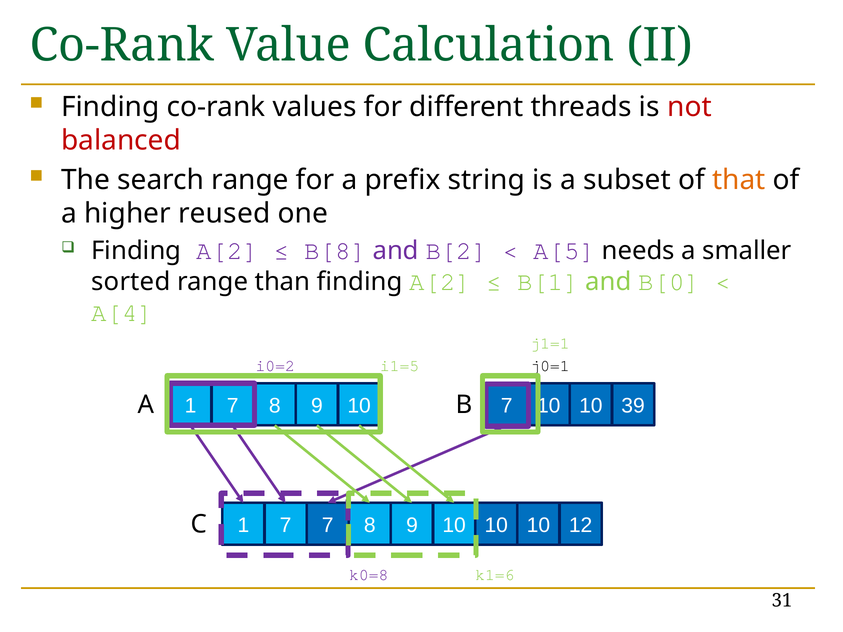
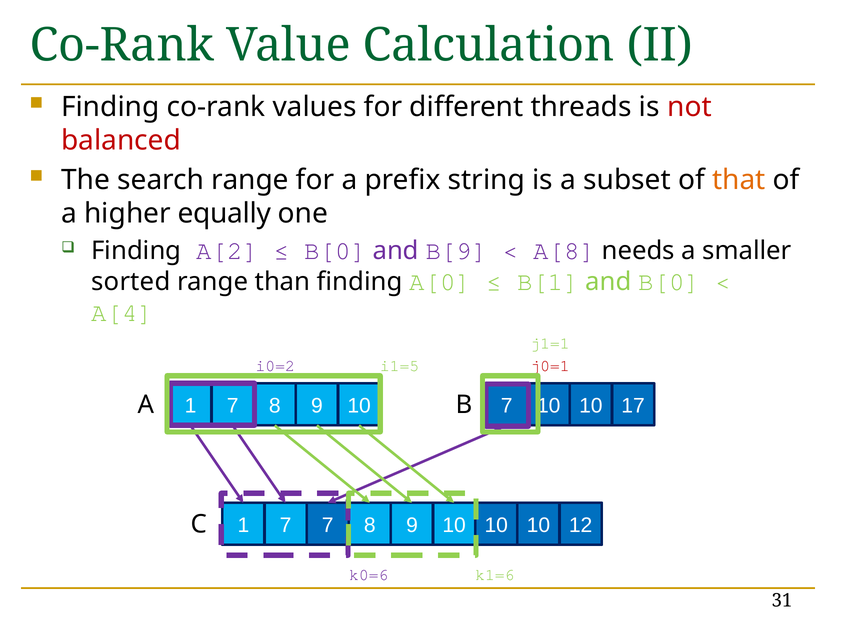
reused: reused -> equally (224, 214)
B[8: B[8 -> B[0 (335, 251)
B[2: B[2 -> B[9 (456, 251)
A[5: A[5 -> A[8 (564, 251)
than finding A[2: A[2 -> A[0 (440, 282)
j0=1 colour: black -> red (550, 366)
39: 39 -> 17 (633, 406)
k0=8: k0=8 -> k0=6 (369, 575)
